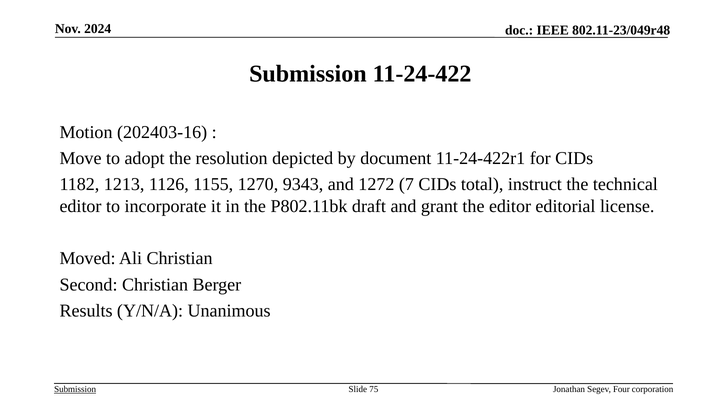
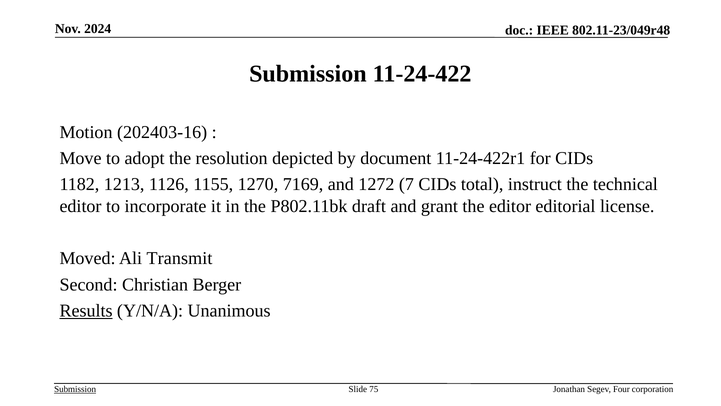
9343: 9343 -> 7169 (303, 184)
Ali Christian: Christian -> Transmit (180, 258)
Results underline: none -> present (86, 310)
